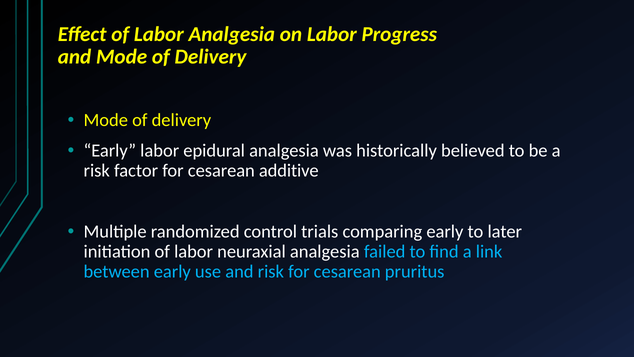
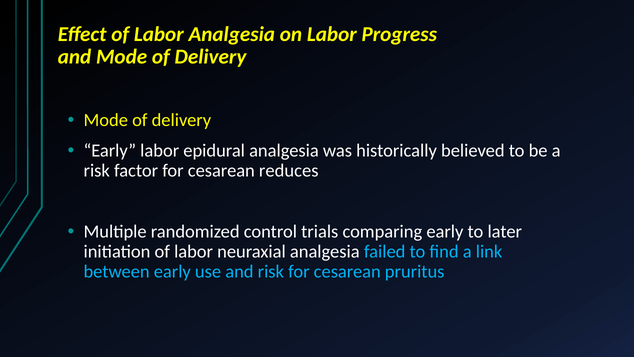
additive: additive -> reduces (289, 170)
